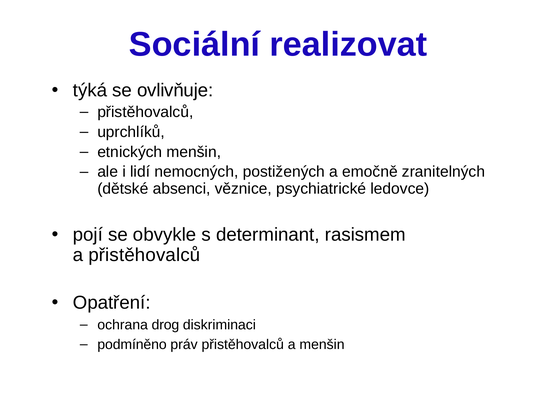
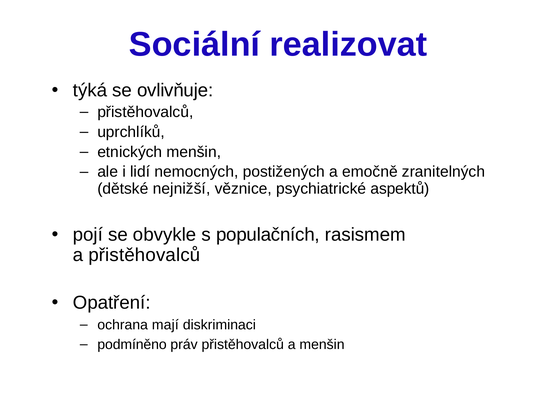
absenci: absenci -> nejnižší (182, 189)
ledovce: ledovce -> aspektů (400, 189)
determinant: determinant -> populačních (268, 235)
drog: drog -> mají (165, 325)
